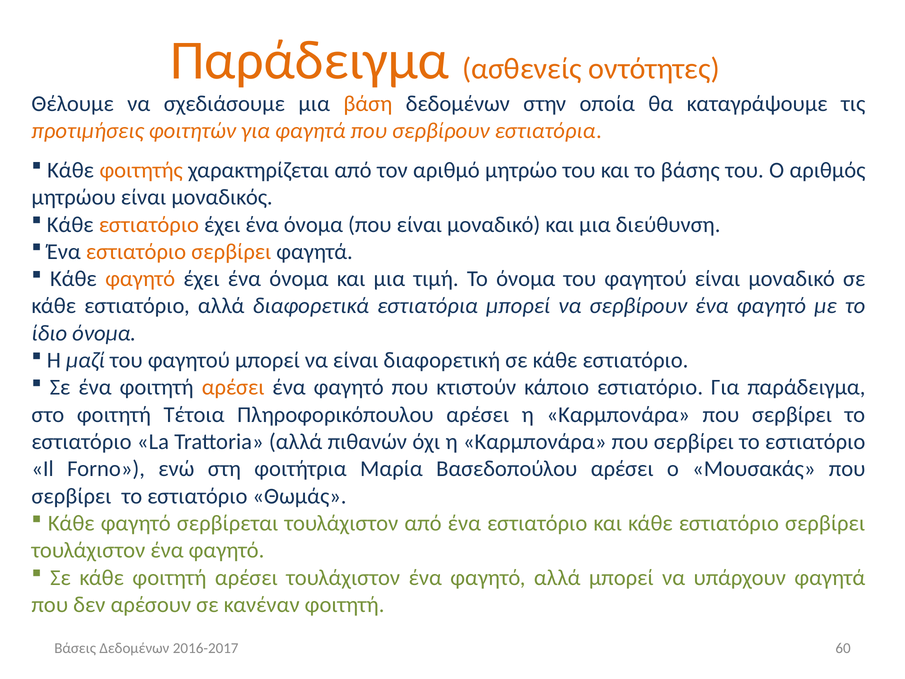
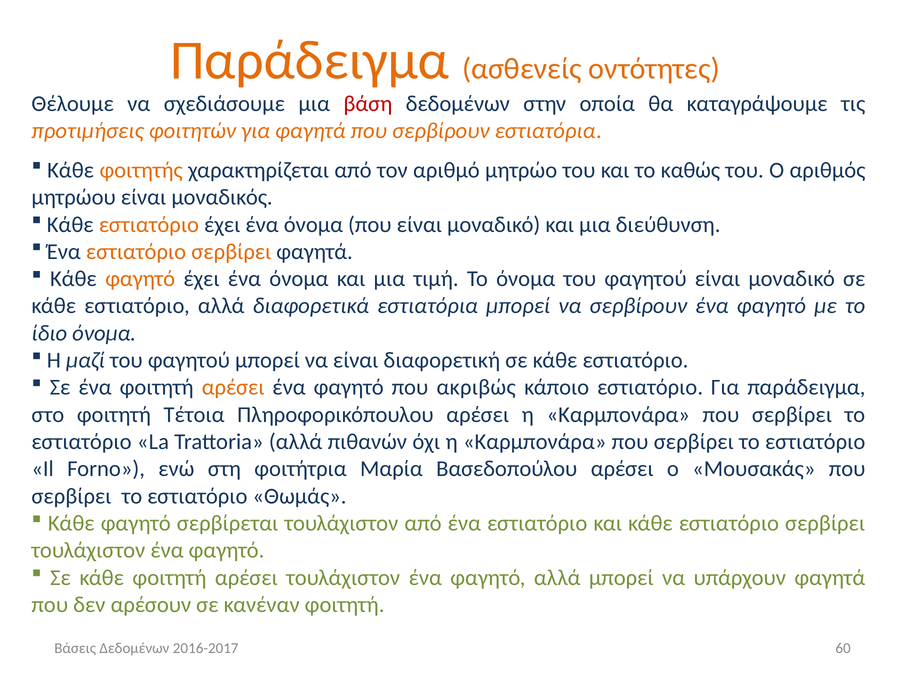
βάση colour: orange -> red (368, 104)
βάσης: βάσης -> καθώς (690, 170)
κτιστούν: κτιστούν -> ακριβώς (476, 387)
